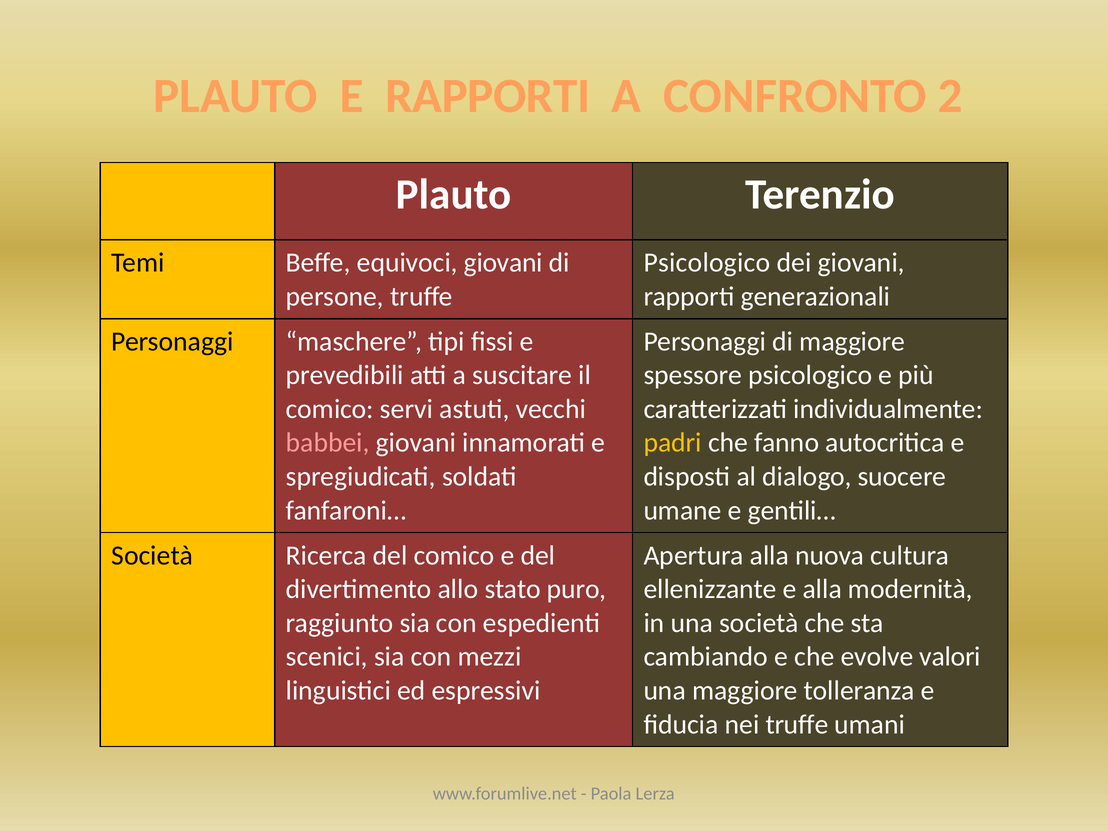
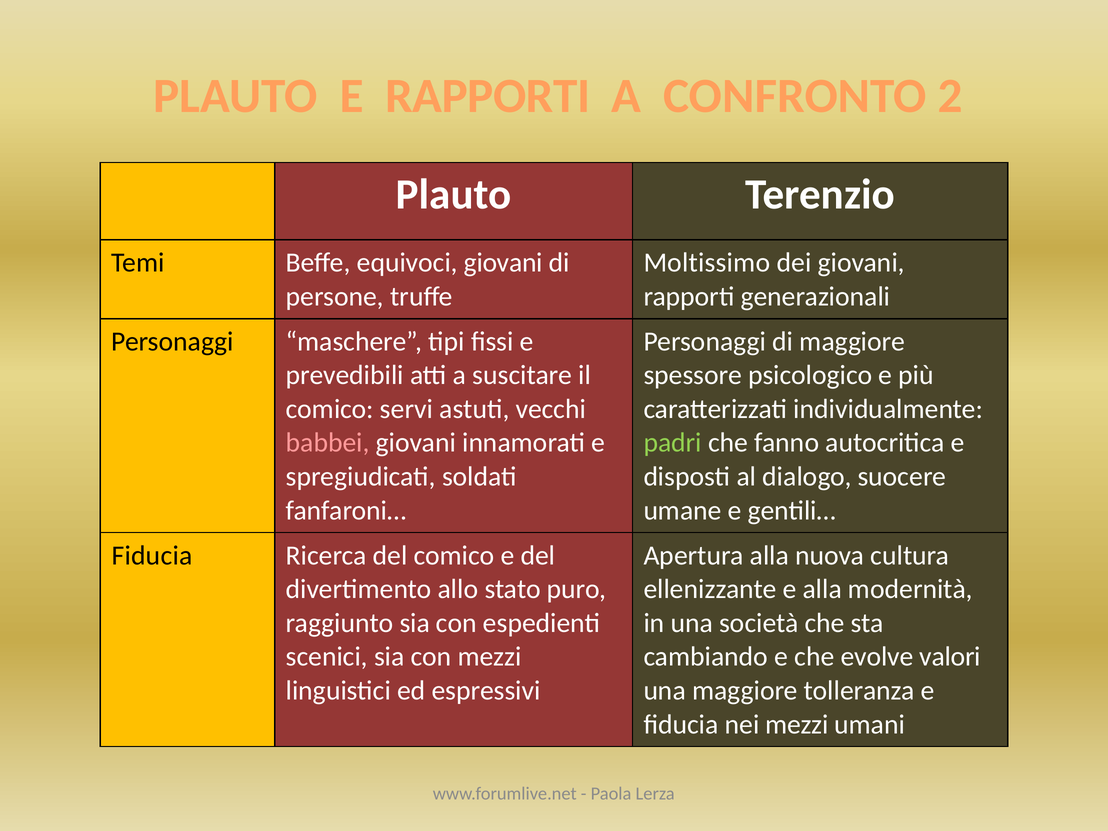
Psicologico: Psicologico -> Moltissimo (707, 263)
padri colour: yellow -> light green (673, 443)
Società: Società -> Fiducia (152, 555)
nei truffe: truffe -> mezzi (797, 724)
